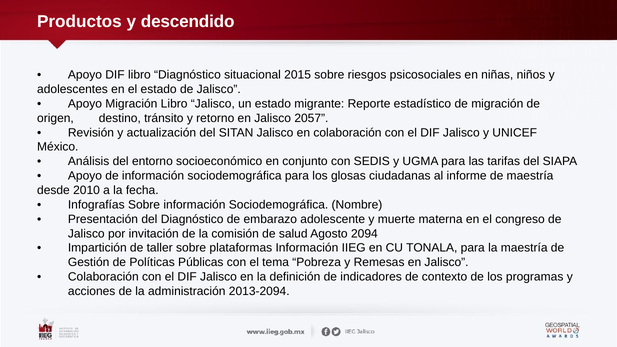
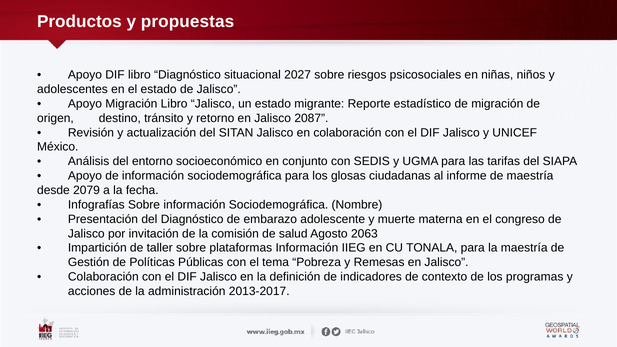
descendido: descendido -> propuestas (188, 21)
2015: 2015 -> 2027 (298, 75)
2057: 2057 -> 2087 (311, 118)
2010: 2010 -> 2079 (87, 190)
2094: 2094 -> 2063 (364, 234)
2013-2094: 2013-2094 -> 2013-2017 (259, 291)
